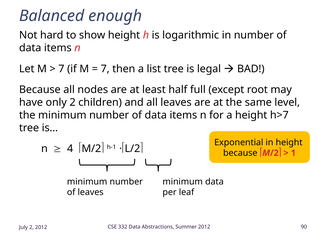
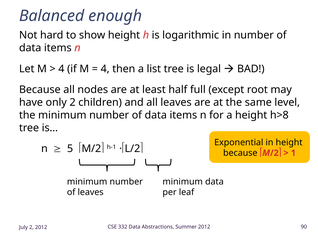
7: 7 -> 4 (61, 69)
7: 7 -> 4 (105, 69)
h>7: h>7 -> h>8 (279, 115)
4: 4 -> 5 (70, 149)
